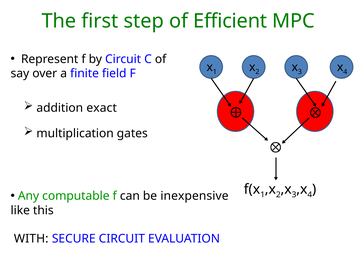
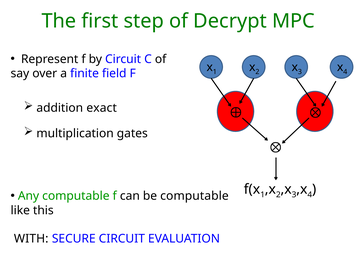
Efficient: Efficient -> Decrypt (230, 21)
be inexpensive: inexpensive -> computable (194, 196)
